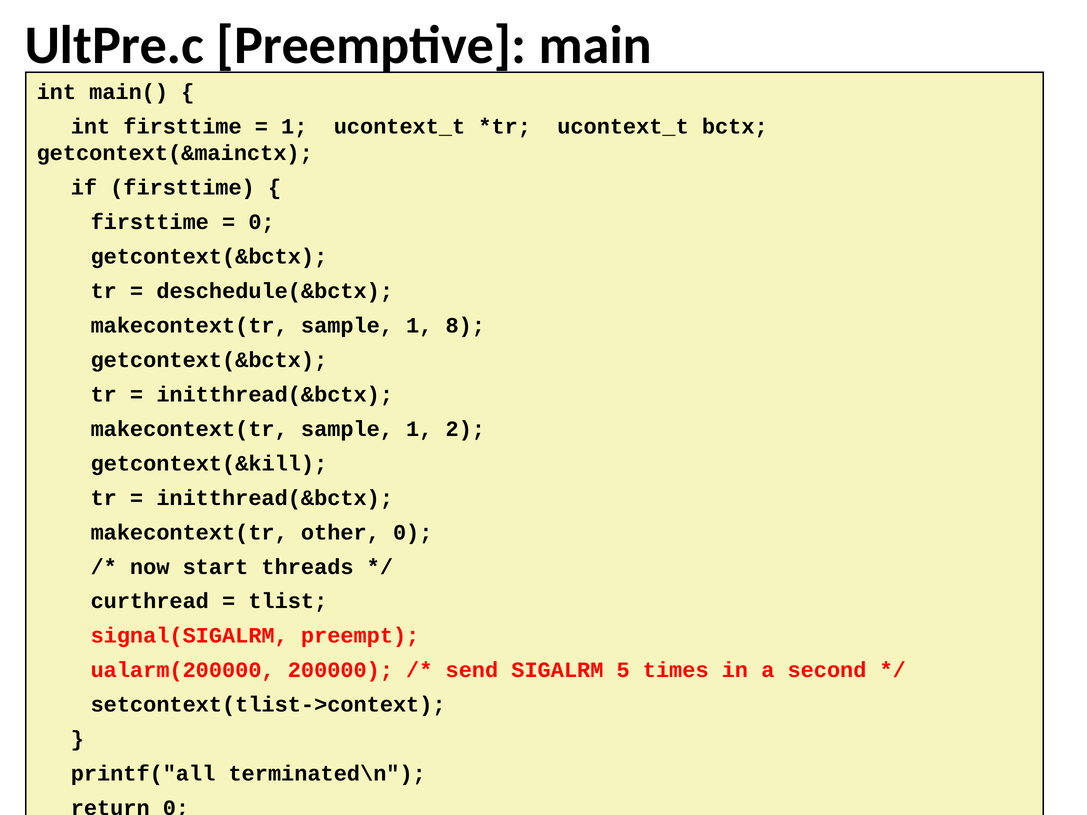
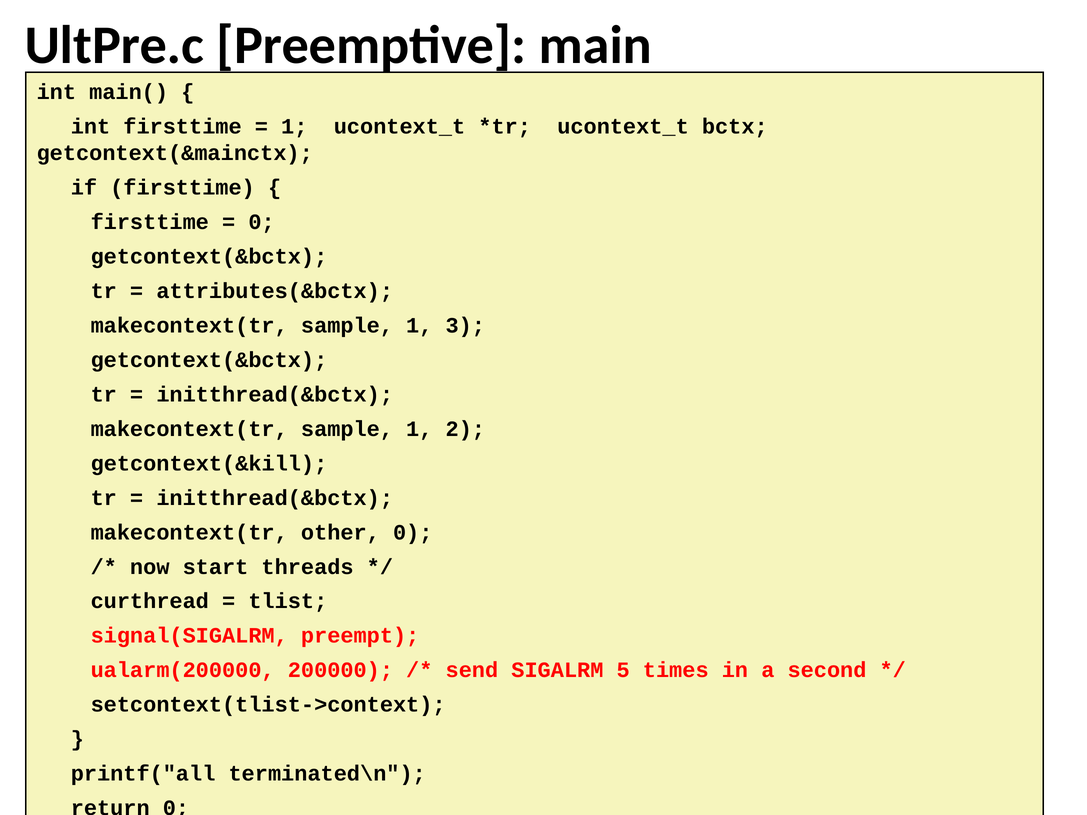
deschedule(&bctx: deschedule(&bctx -> attributes(&bctx (275, 291)
8: 8 -> 3 (465, 326)
